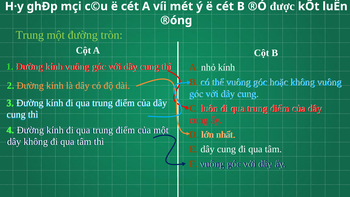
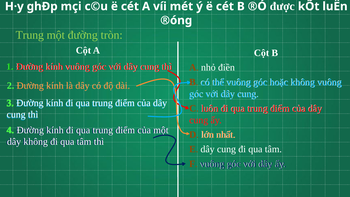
nhỏ kính: kính -> điền (226, 67)
